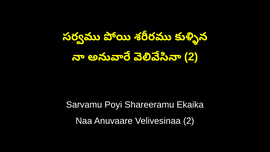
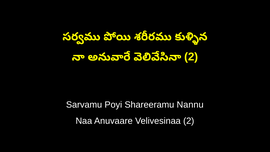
Ekaika: Ekaika -> Nannu (190, 105)
